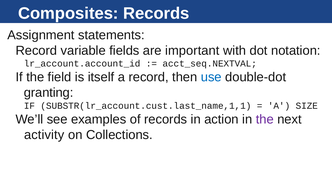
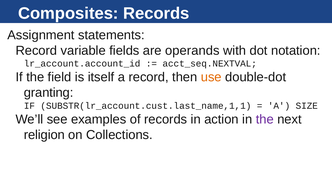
important: important -> operands (192, 51)
use colour: blue -> orange (211, 77)
activity: activity -> religion (44, 135)
